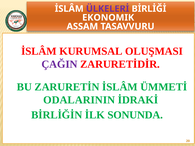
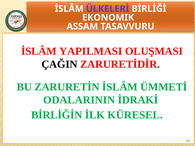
KURUMSAL: KURUMSAL -> YAPILMASI (91, 51)
ÇAĞIN colour: purple -> black (59, 64)
SONUNDA: SONUNDA -> KÜRESEL (135, 115)
